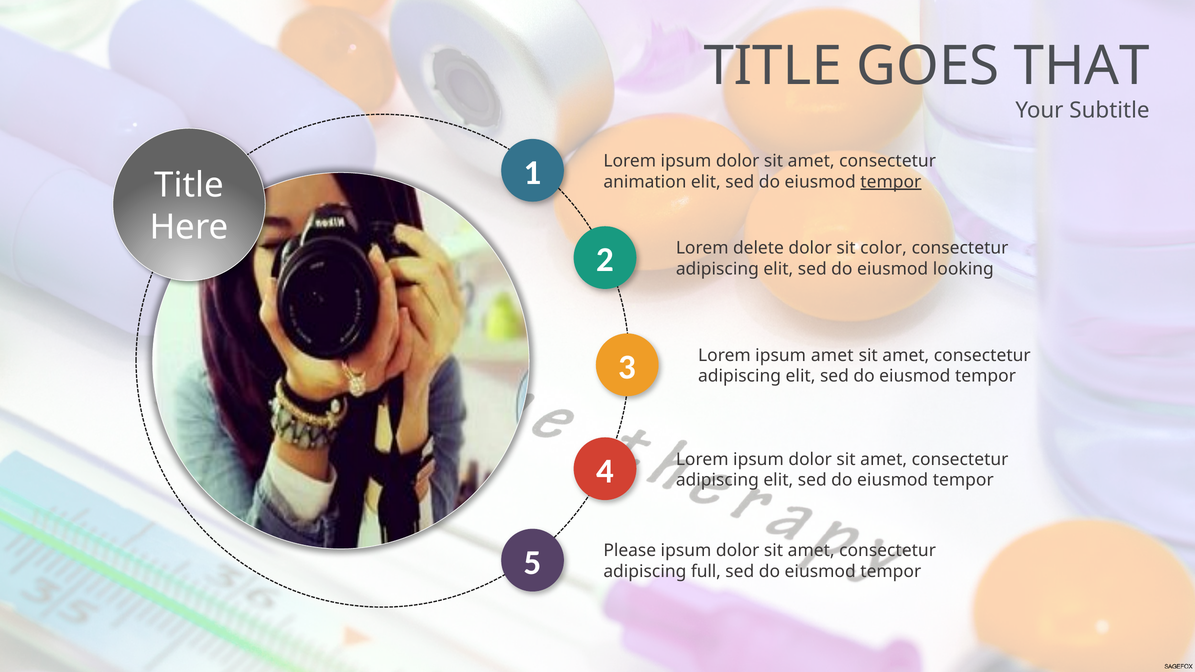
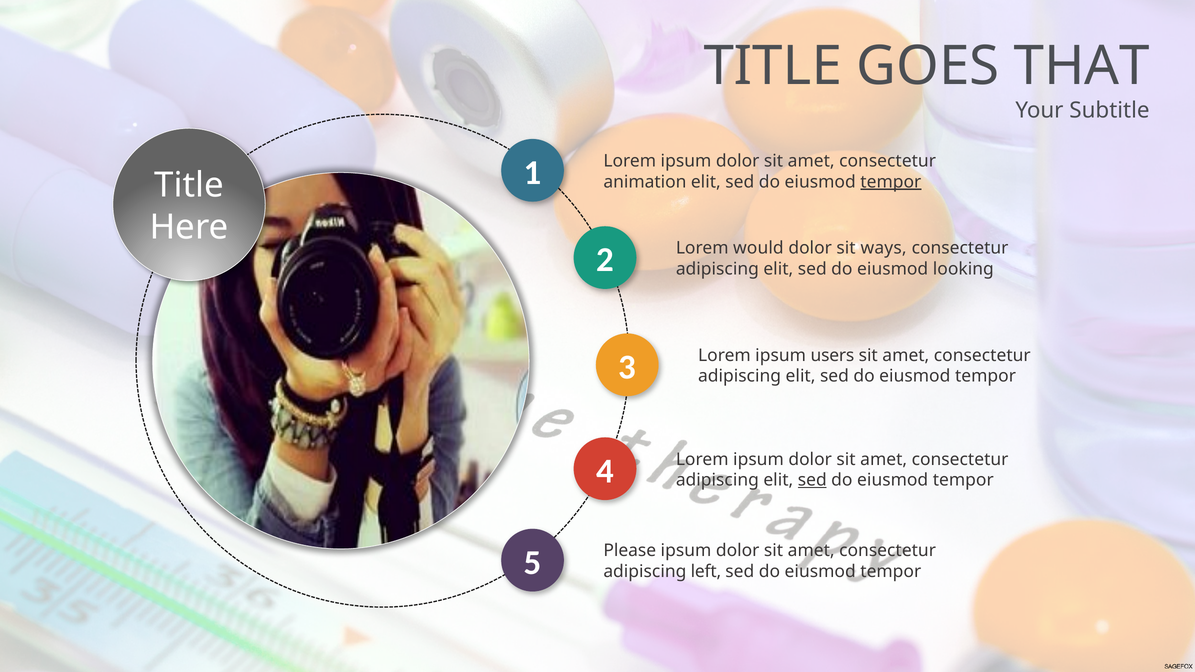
delete: delete -> would (758, 248)
color: color -> ways (884, 248)
ipsum amet: amet -> users (832, 355)
sed underline: none -> present (812, 480)
full: full -> left (706, 572)
